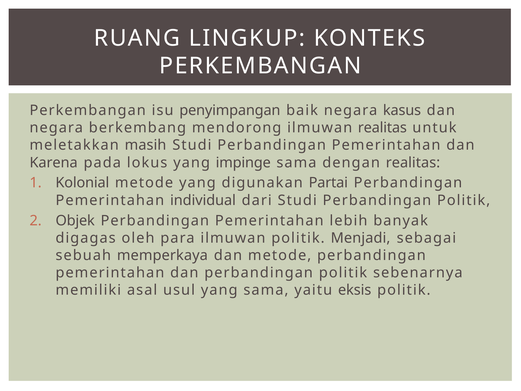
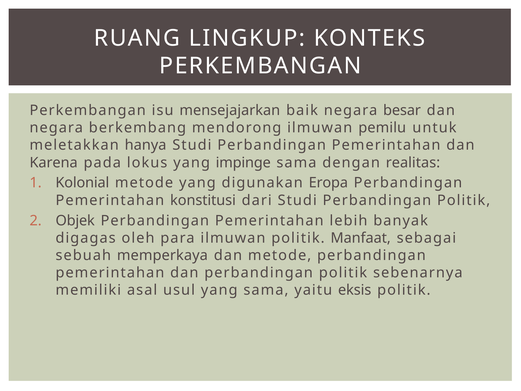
penyimpangan: penyimpangan -> mensejajarkan (230, 110)
kasus: kasus -> besar (402, 110)
ilmuwan realitas: realitas -> pemilu (382, 128)
masih: masih -> hanya (146, 145)
Partai: Partai -> Eropa (328, 183)
individual: individual -> konstitusi (203, 200)
Menjadi: Menjadi -> Manfaat (361, 238)
